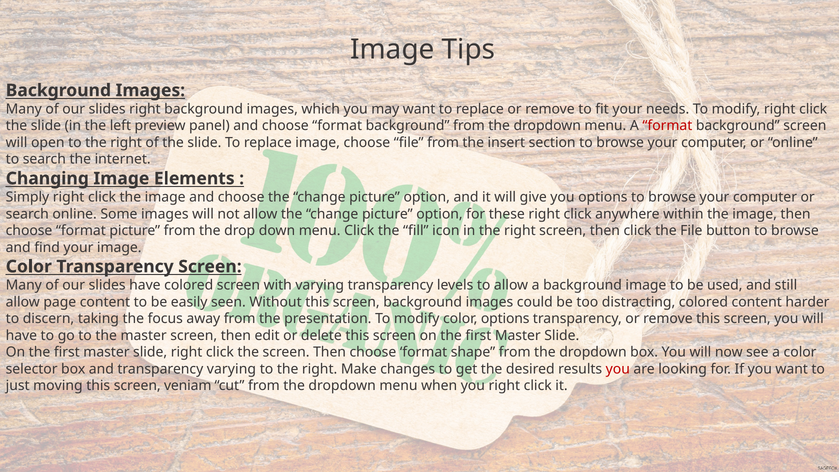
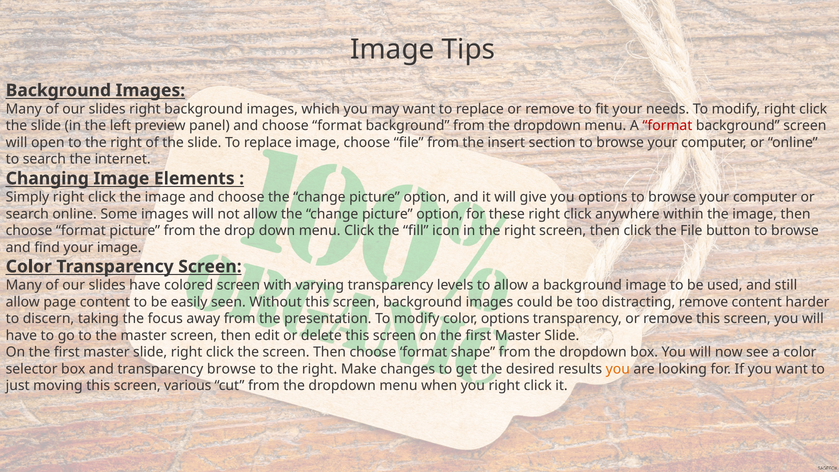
distracting colored: colored -> remove (703, 302)
transparency varying: varying -> browse (231, 369)
you colour: red -> orange (618, 369)
veniam: veniam -> various (188, 386)
